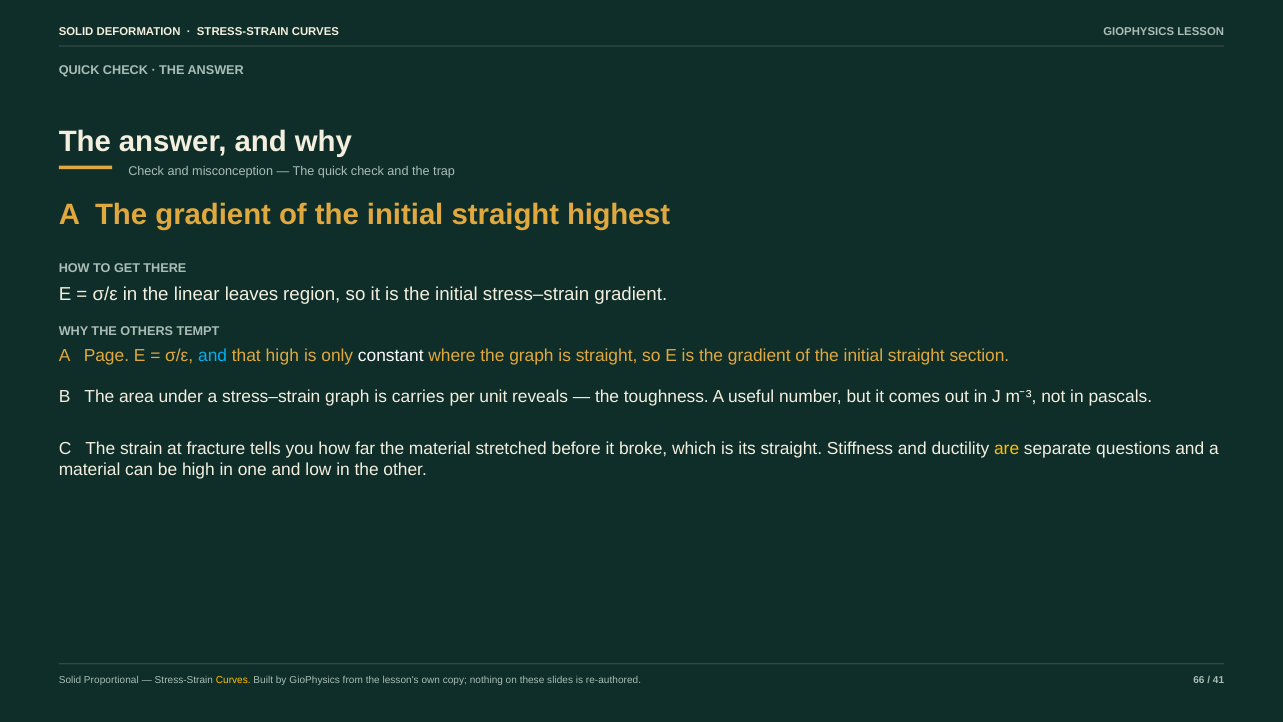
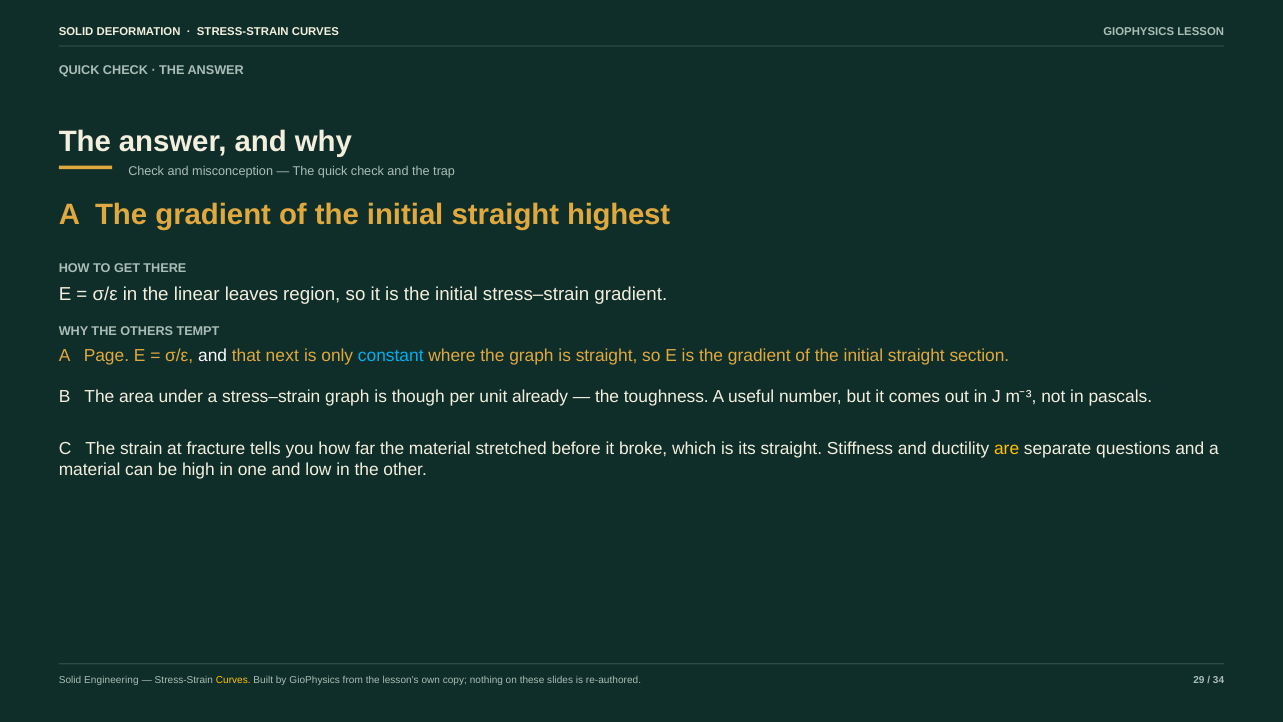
and colour: light blue -> white (213, 356)
that high: high -> next (282, 356)
constant colour: white -> light blue (391, 356)
carries: carries -> though (418, 397)
reveals: reveals -> already (540, 397)
Proportional: Proportional -> Engineering (111, 680)
66: 66 -> 29 (1199, 680)
41: 41 -> 34 (1219, 680)
